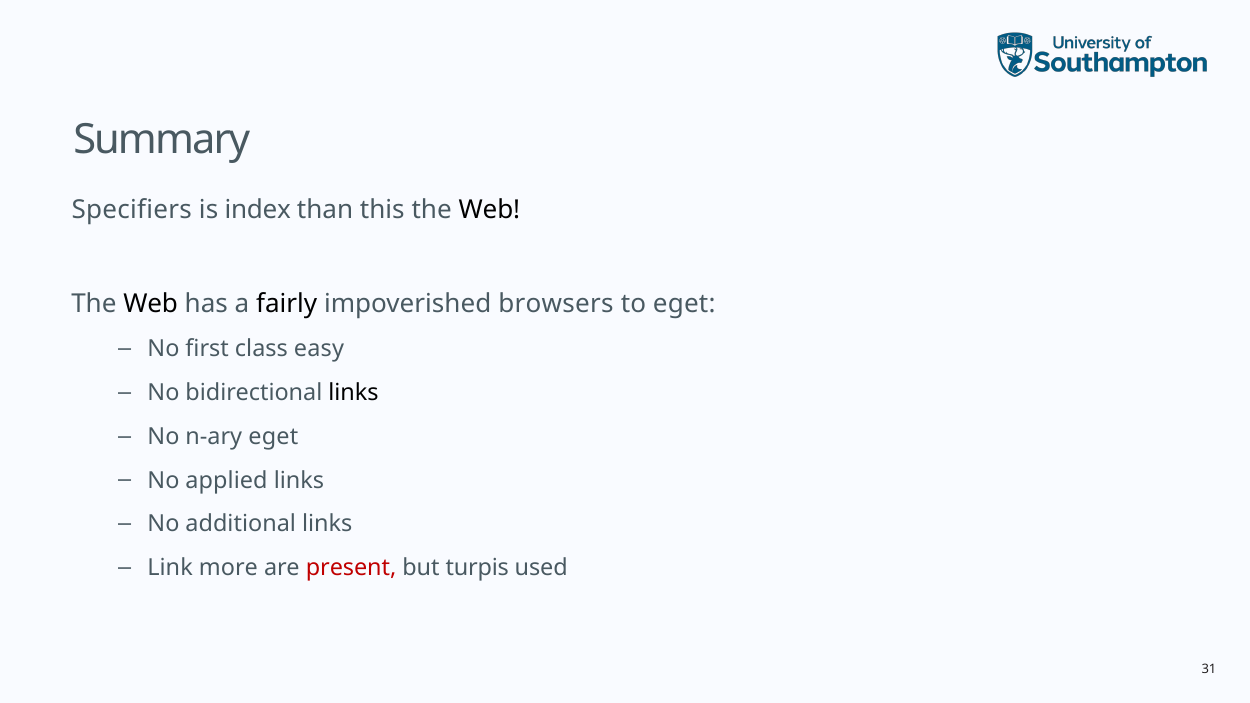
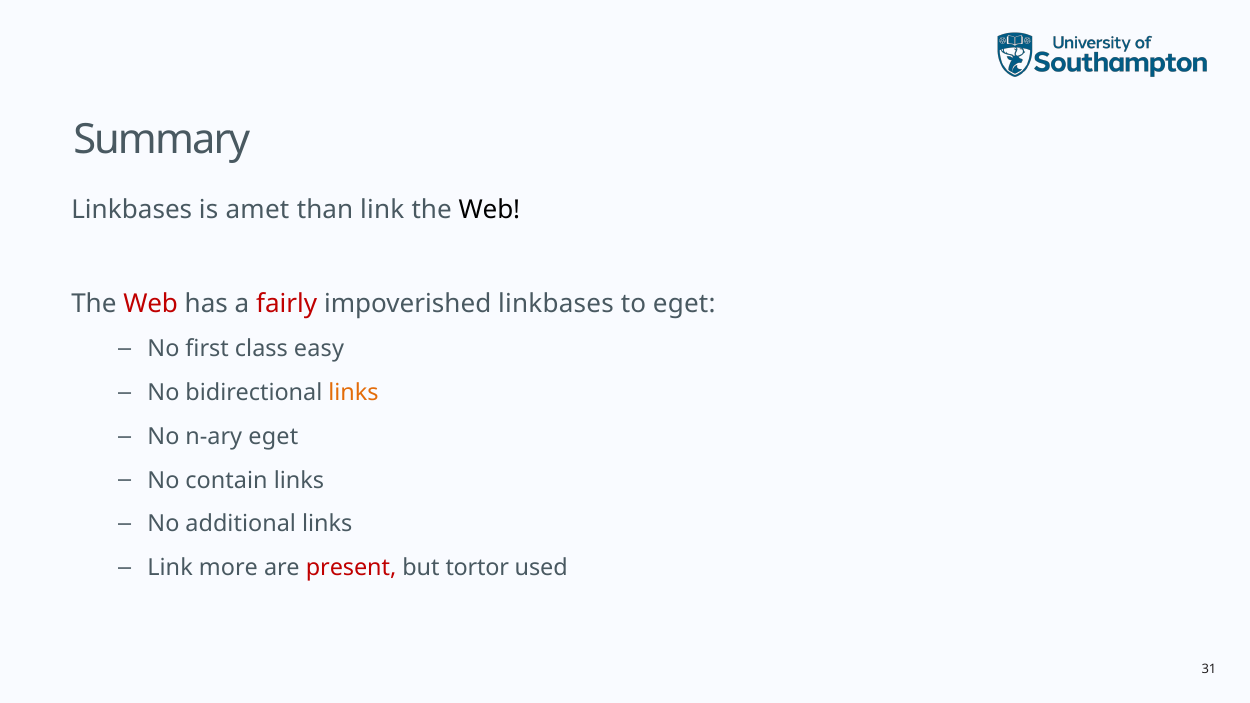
Specifiers: Specifiers -> Linkbases (132, 210)
index: index -> amet (257, 210)
than this: this -> link (382, 210)
Web colour: black -> red (151, 304)
fairly colour: black -> red (287, 304)
impoverished browsers: browsers -> linkbases (556, 304)
links colour: black -> orange (354, 393)
applied: applied -> contain (227, 480)
turpis: turpis -> tortor (477, 568)
